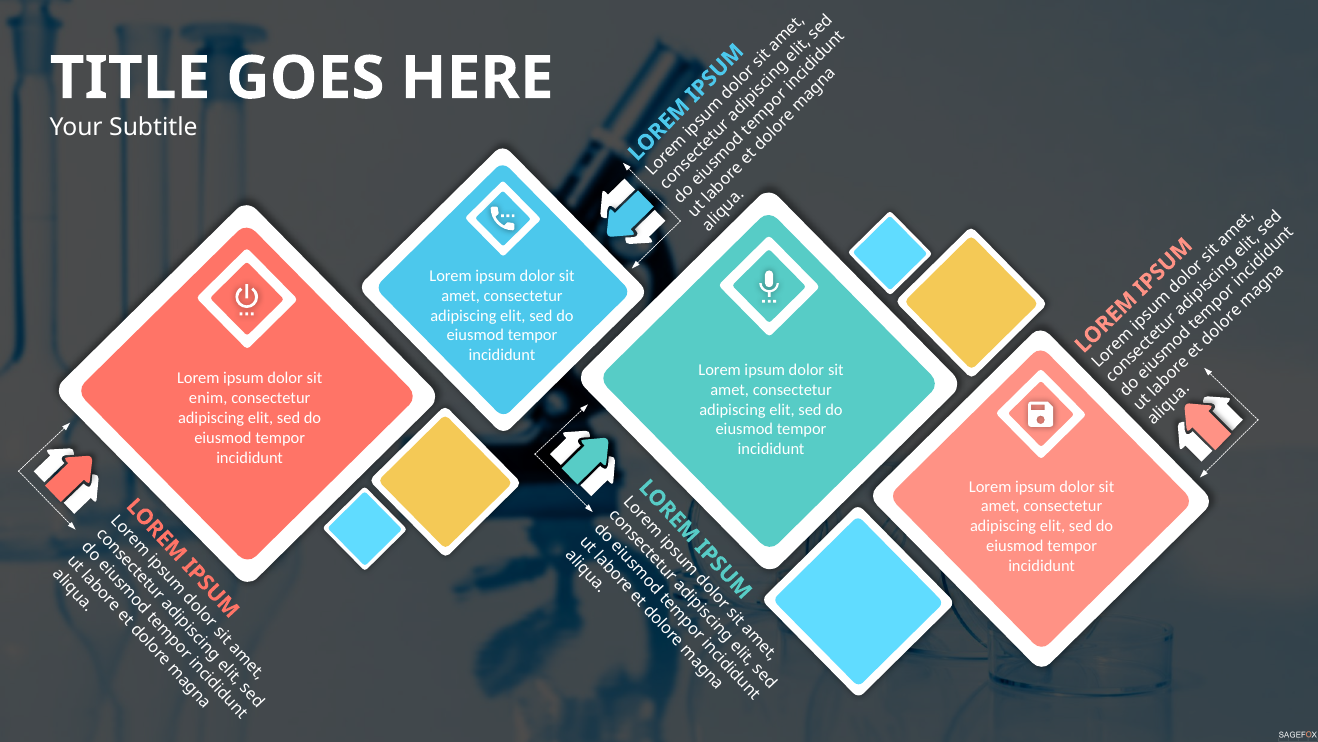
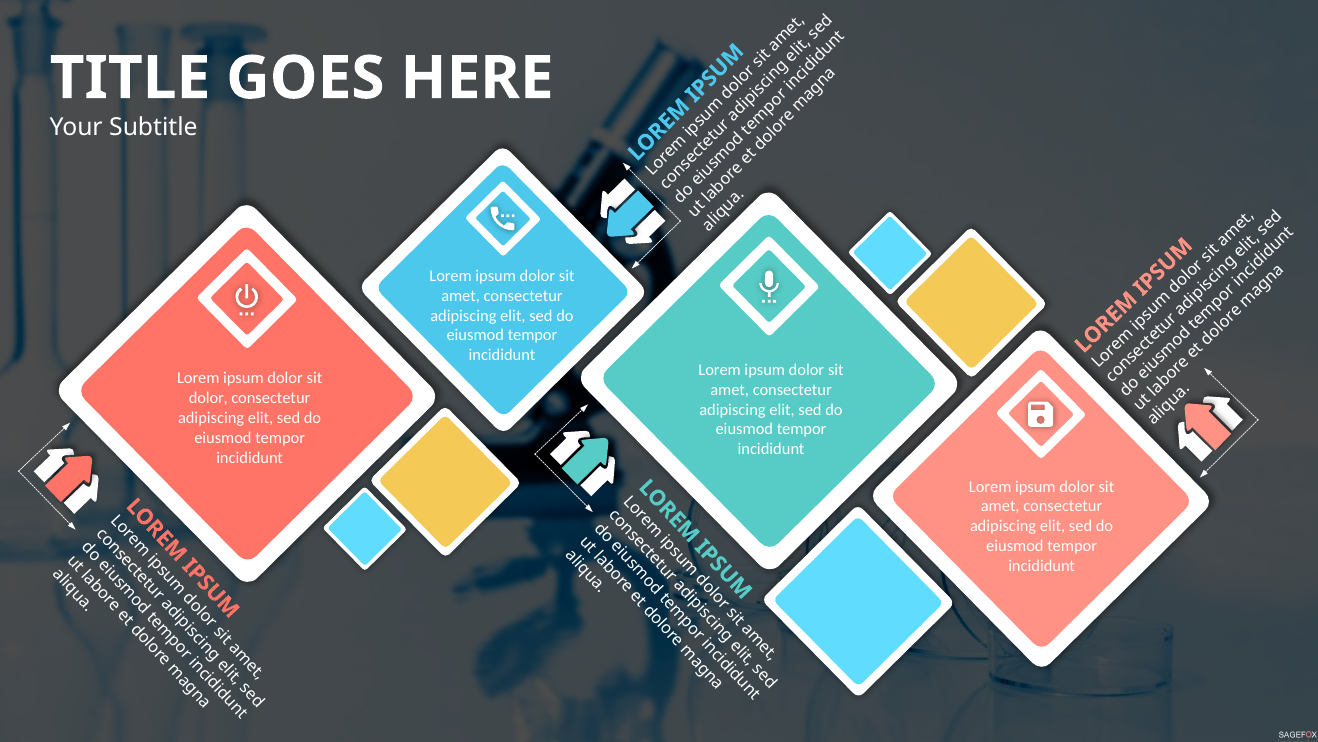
enim: enim -> dolor (208, 398)
